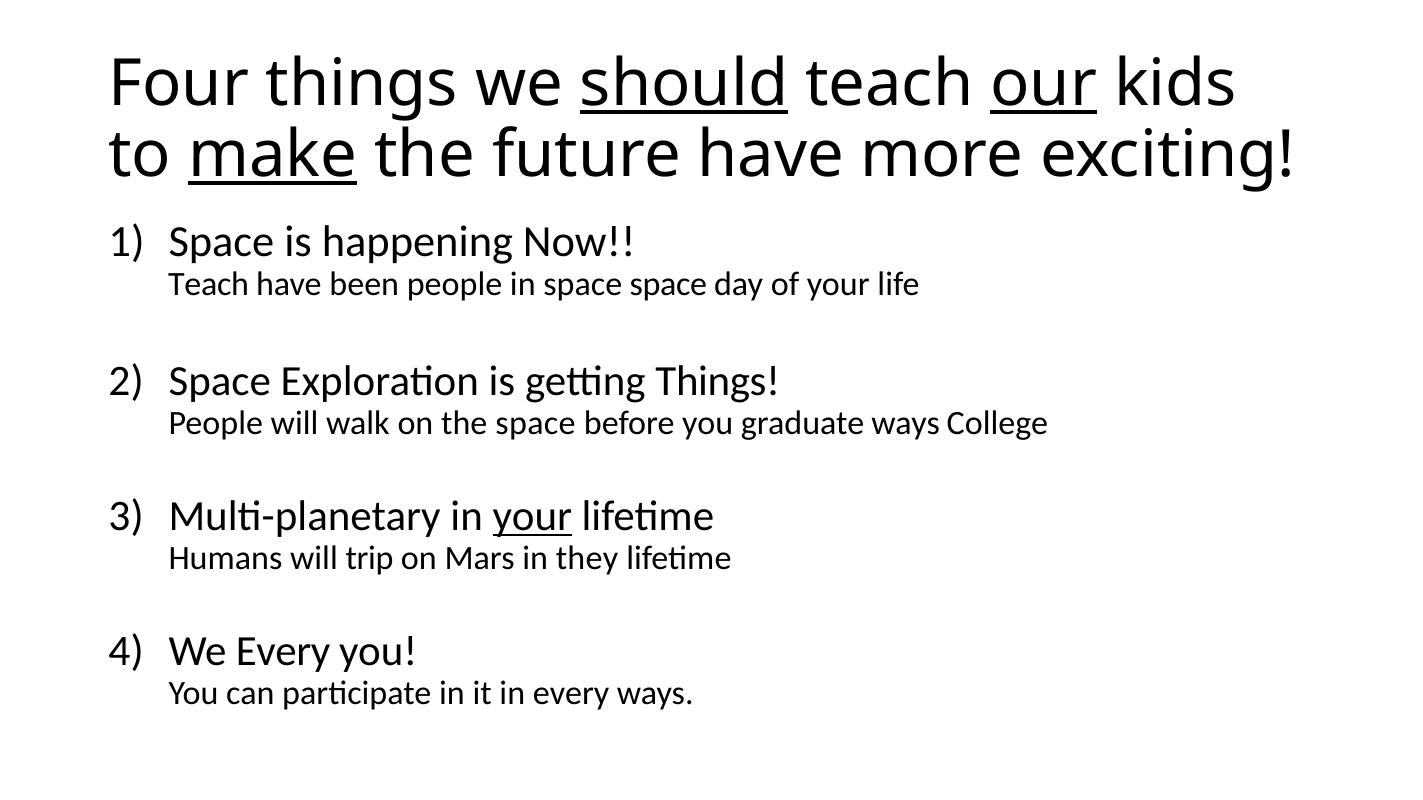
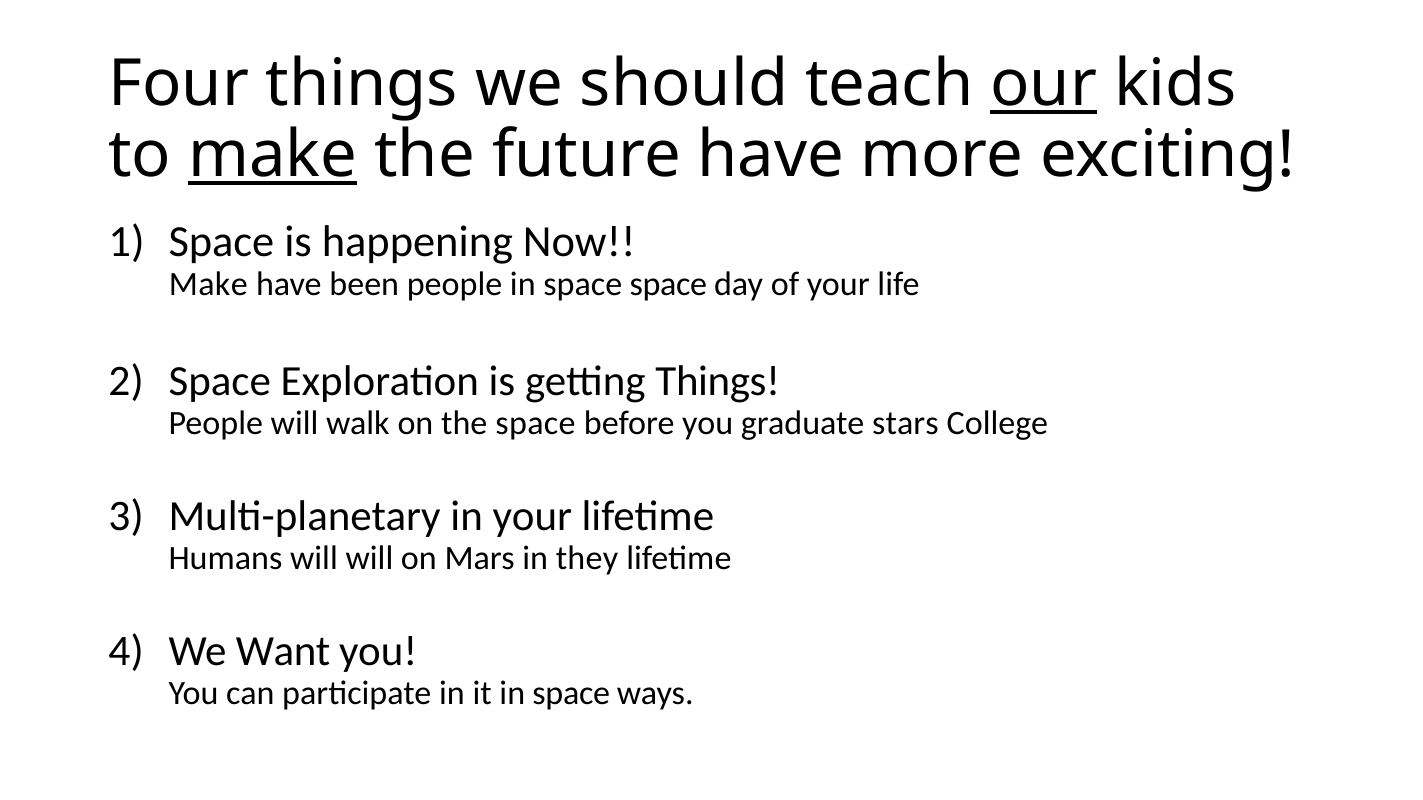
should underline: present -> none (684, 84)
Teach: Teach -> Make (208, 285)
graduate ways: ways -> stars (905, 424)
your underline: present -> none (532, 517)
will trip: trip -> will (369, 558)
We Every: Every -> Want (283, 652)
it in every: every -> space (571, 693)
